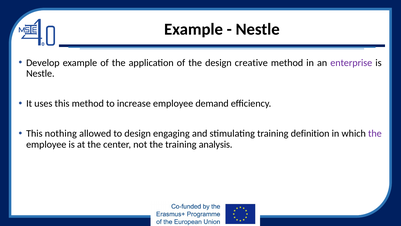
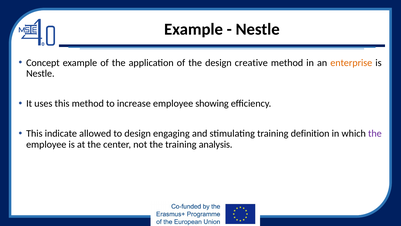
Develop: Develop -> Concept (43, 63)
enterprise colour: purple -> orange (351, 63)
demand: demand -> showing (212, 103)
nothing: nothing -> indicate (61, 133)
